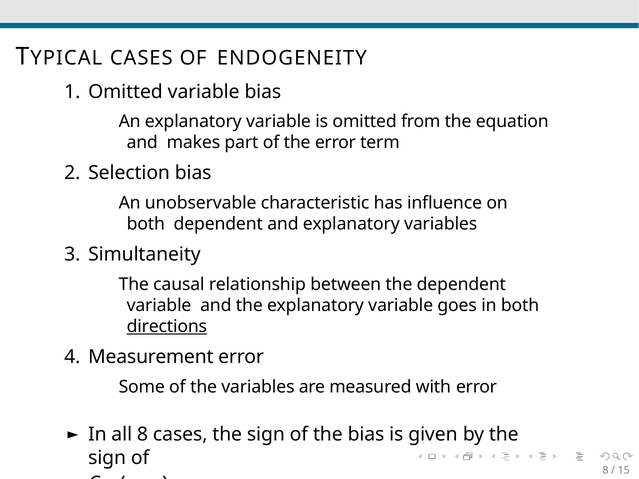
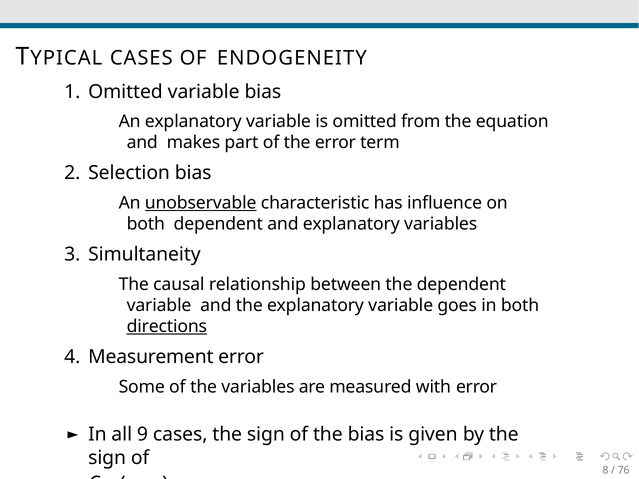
unobservable underline: none -> present (201, 203)
all 8: 8 -> 9 (142, 435)
15: 15 -> 76 (624, 471)
